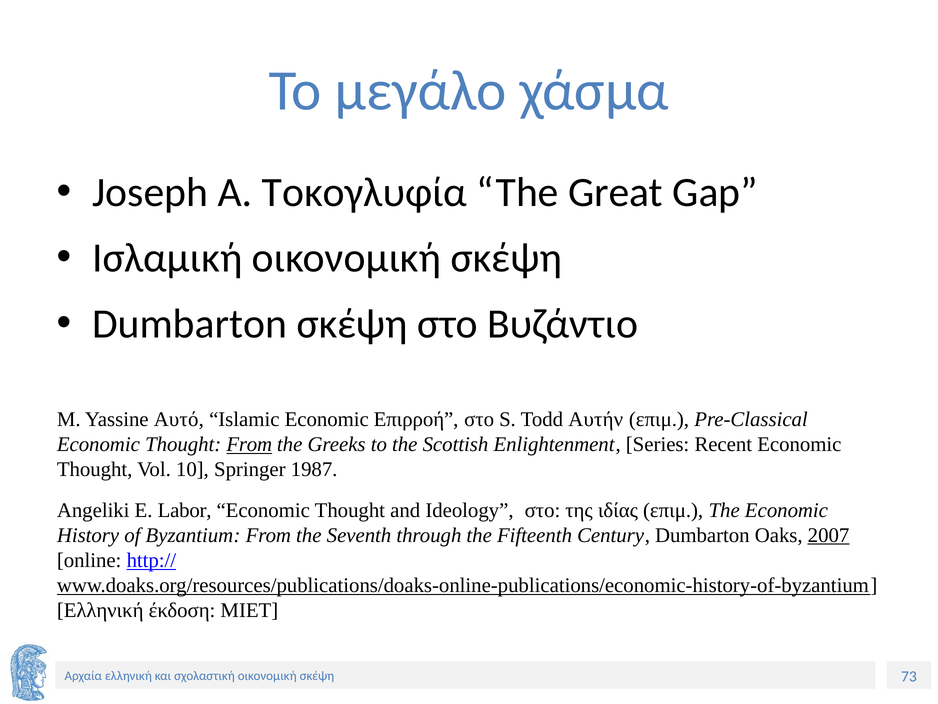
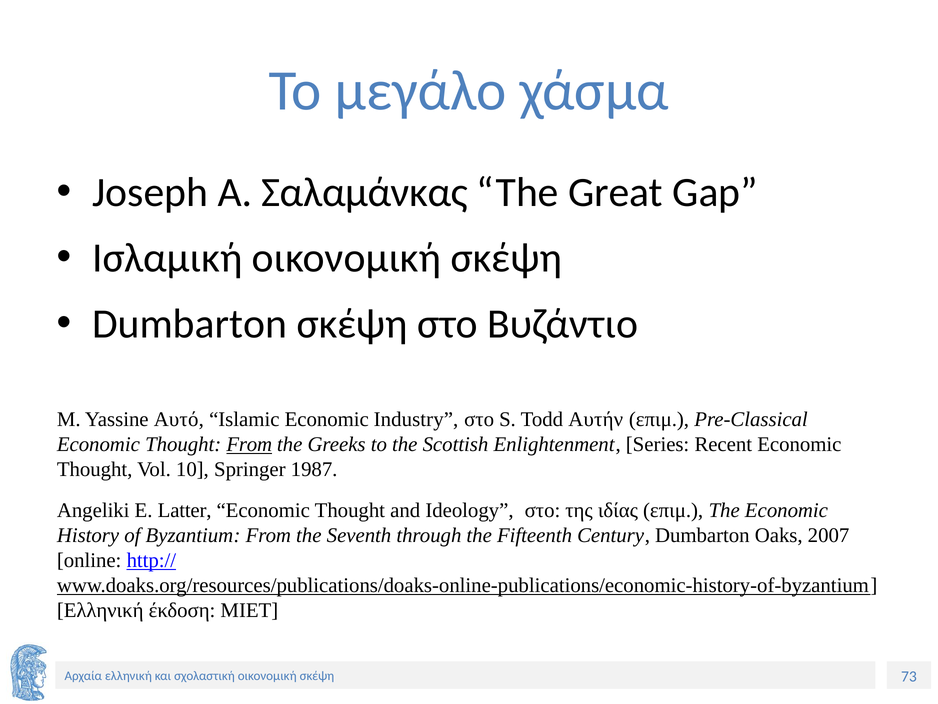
Τοκογλυφία: Τοκογλυφία -> Σαλαμάνκας (365, 192)
Επιρροή: Επιρροή -> Industry (416, 419)
Labor: Labor -> Latter (185, 510)
2007 underline: present -> none (829, 535)
